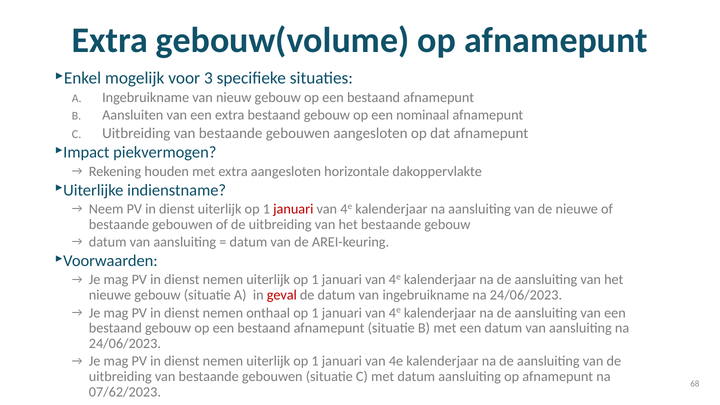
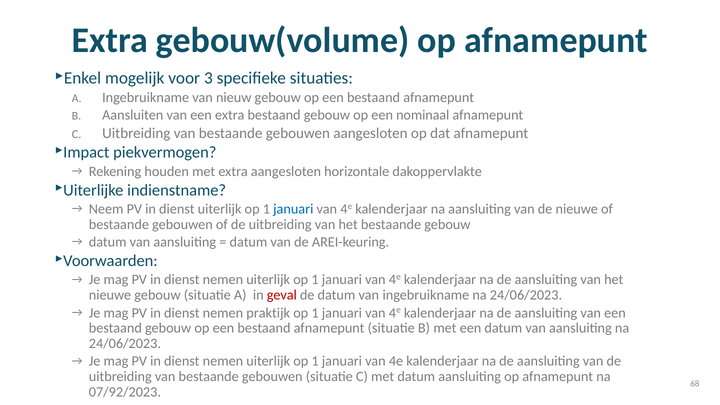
januari colour: red -> blue (293, 209)
onthaal: onthaal -> praktijk (268, 313)
07/62/2023: 07/62/2023 -> 07/92/2023 (125, 392)
